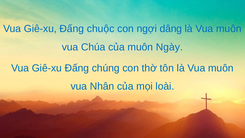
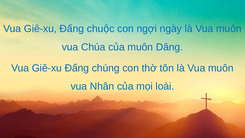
dâng: dâng -> ngày (171, 29)
Ngày: Ngày -> Dâng (169, 47)
